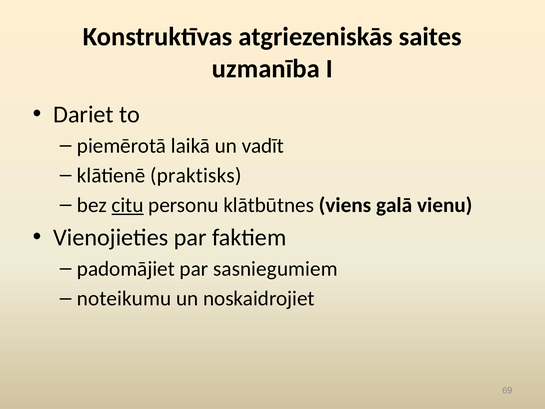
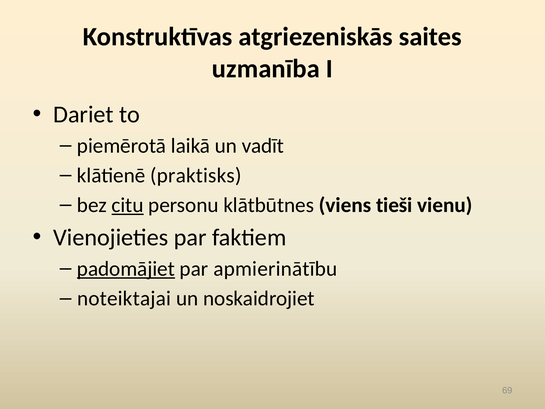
galā: galā -> tieši (394, 205)
padomājiet underline: none -> present (126, 269)
sasniegumiem: sasniegumiem -> apmierinātību (275, 269)
noteikumu: noteikumu -> noteiktajai (124, 298)
